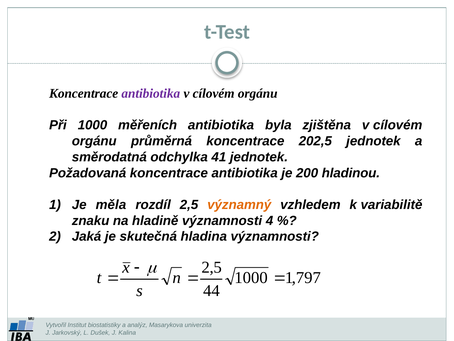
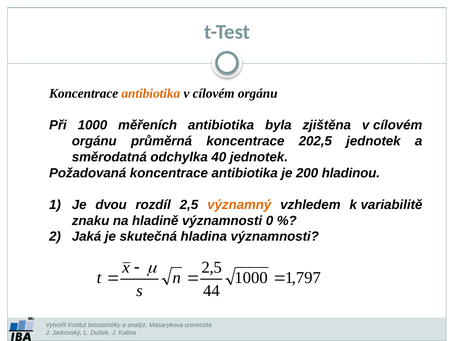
antibiotika colour: purple -> orange (151, 93)
41: 41 -> 40 (219, 157)
měla: měla -> dvou (111, 204)
4: 4 -> 0 (270, 220)
